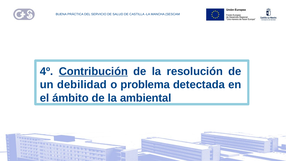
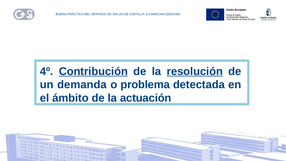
resolución underline: none -> present (195, 71)
debilidad: debilidad -> demanda (82, 85)
ambiental: ambiental -> actuación (146, 98)
